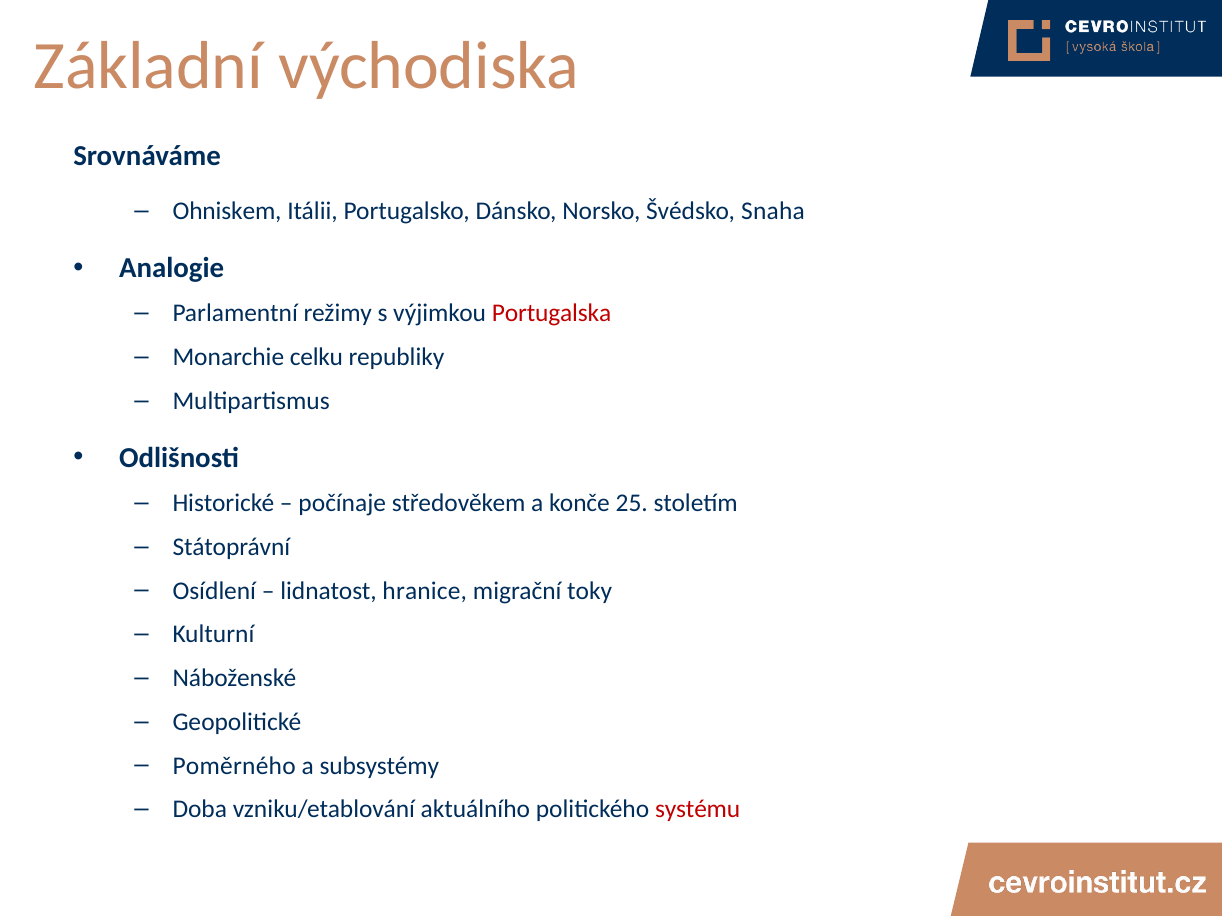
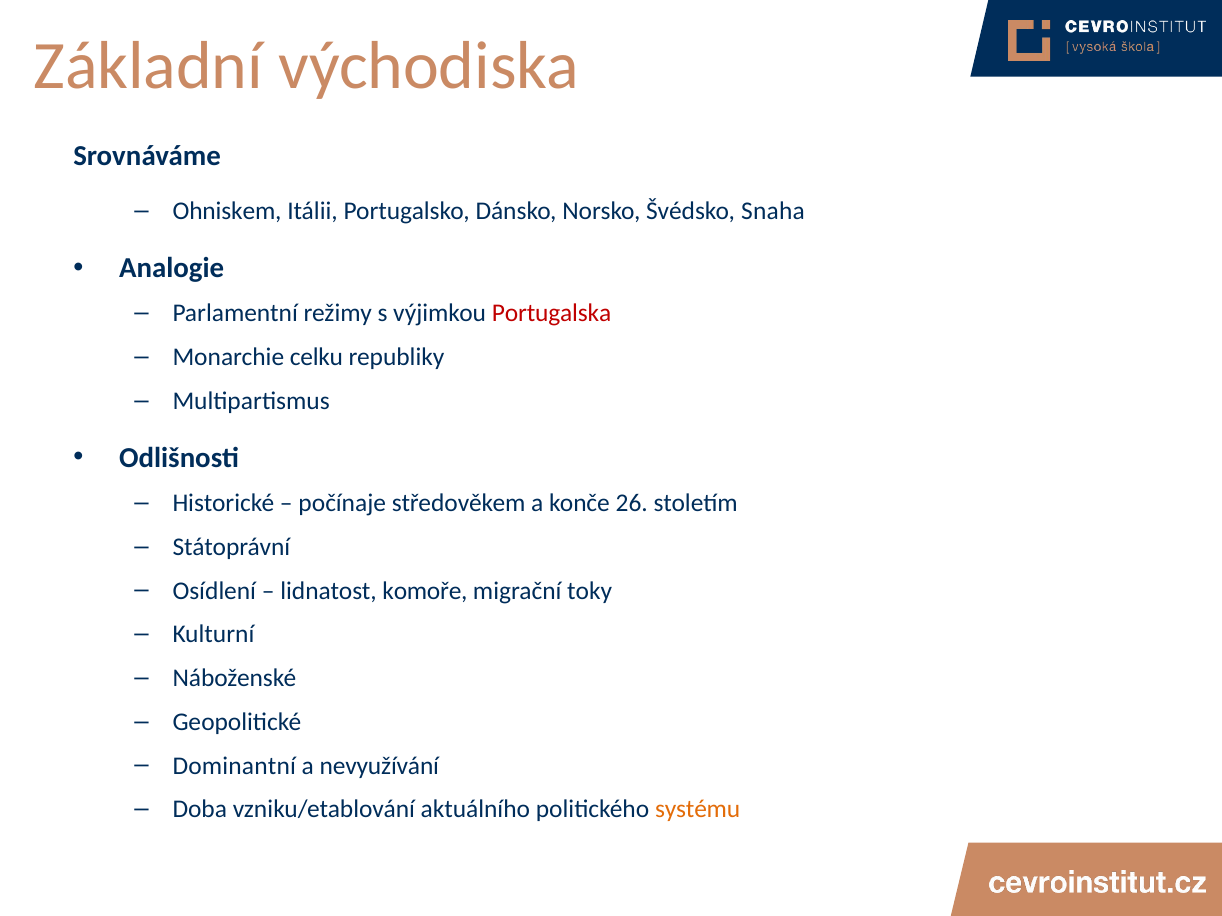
25: 25 -> 26 (632, 504)
hranice: hranice -> komoře (425, 591)
Poměrného: Poměrného -> Dominantní (234, 766)
subsystémy: subsystémy -> nevyužívání (379, 766)
systému colour: red -> orange (698, 810)
